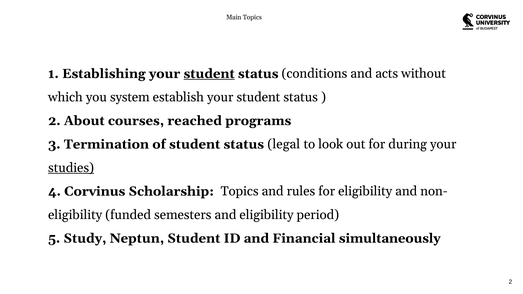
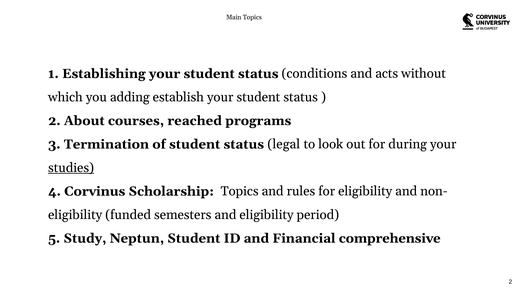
student underline: present -> none (209, 74)
system: system -> adding (130, 97)
simultaneously: simultaneously -> comprehensive (390, 238)
